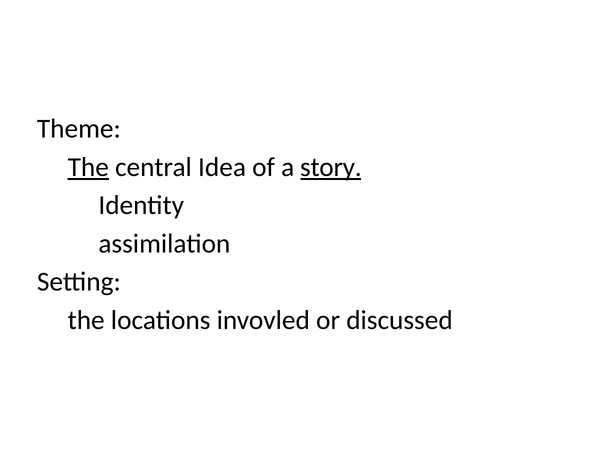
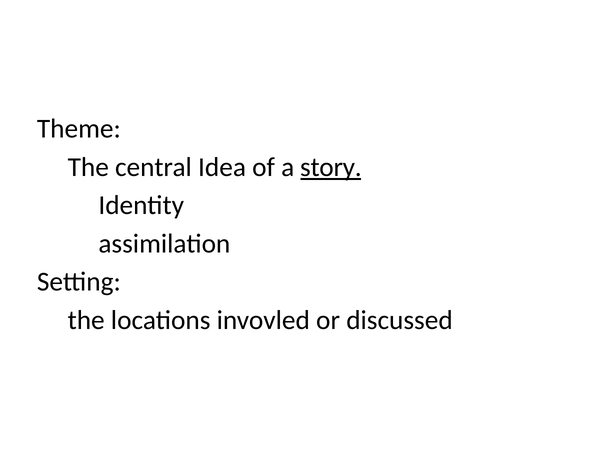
The underline: present -> none (88, 167)
